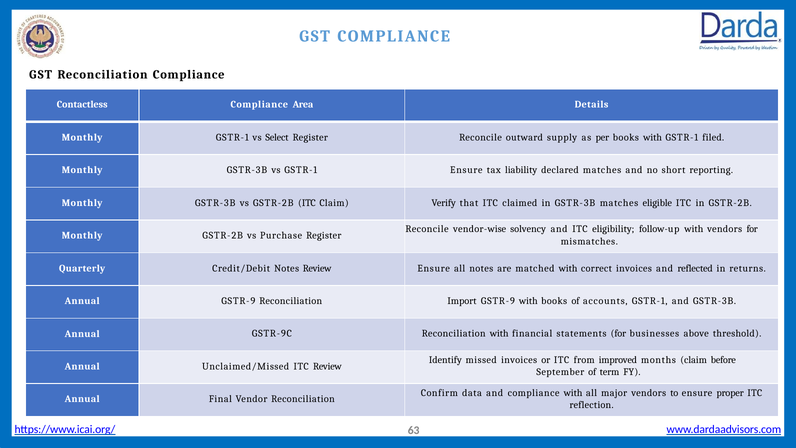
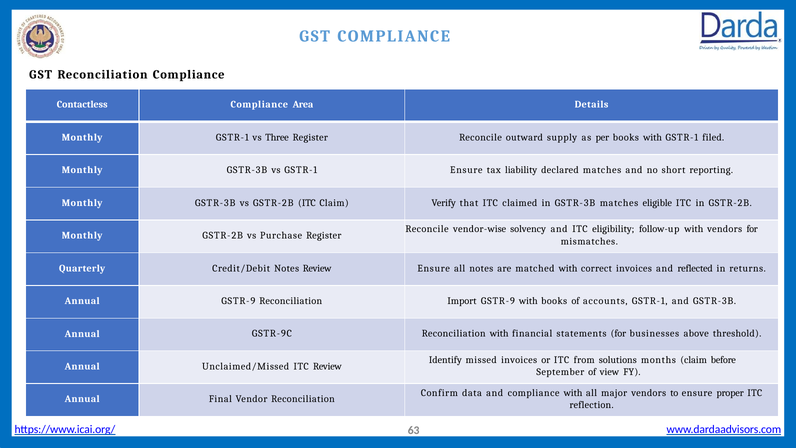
Select: Select -> Three (277, 137)
improved: improved -> solutions (618, 360)
term: term -> view (609, 372)
